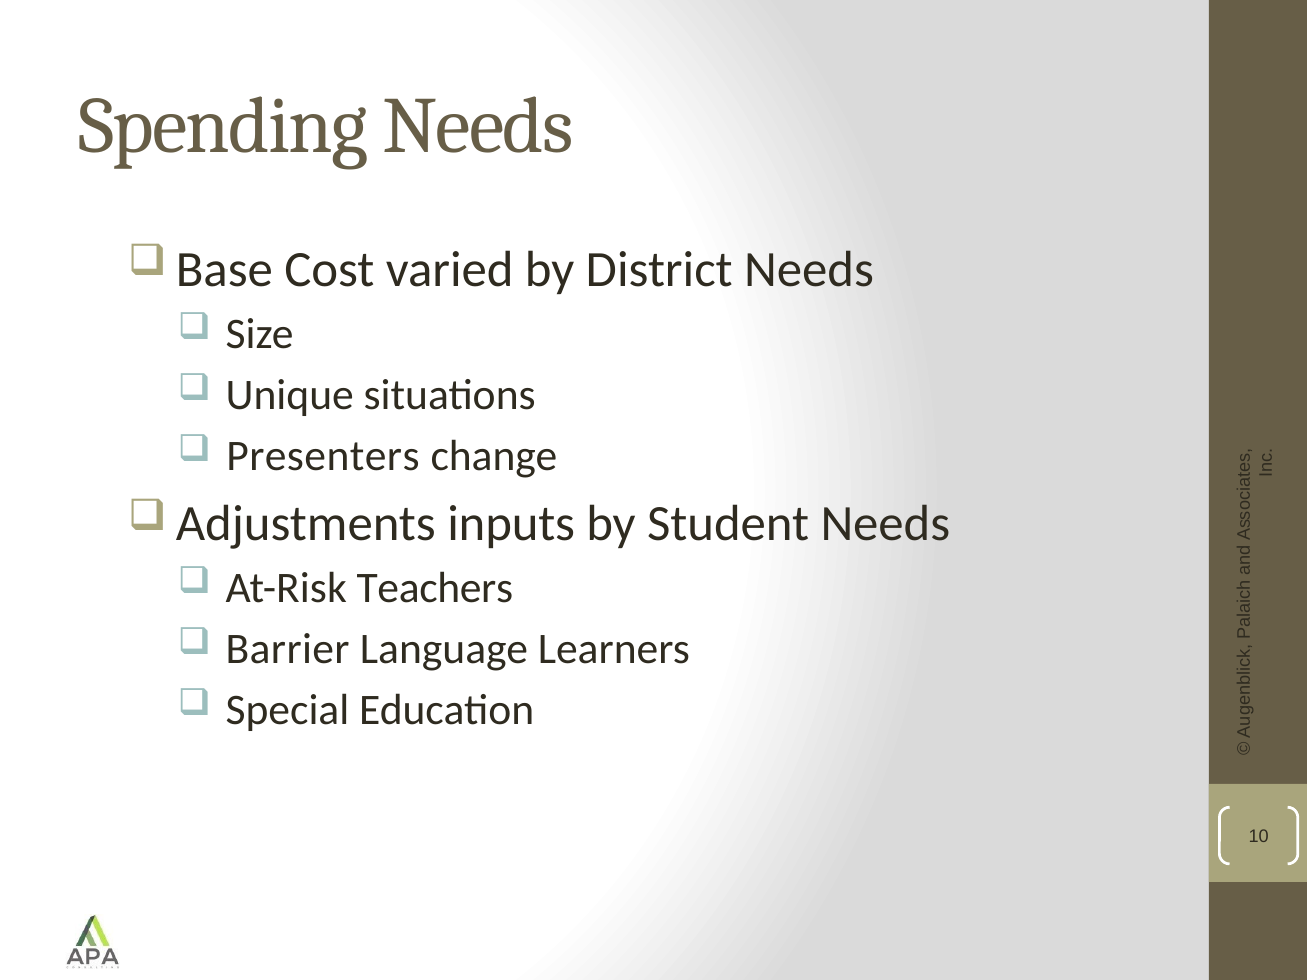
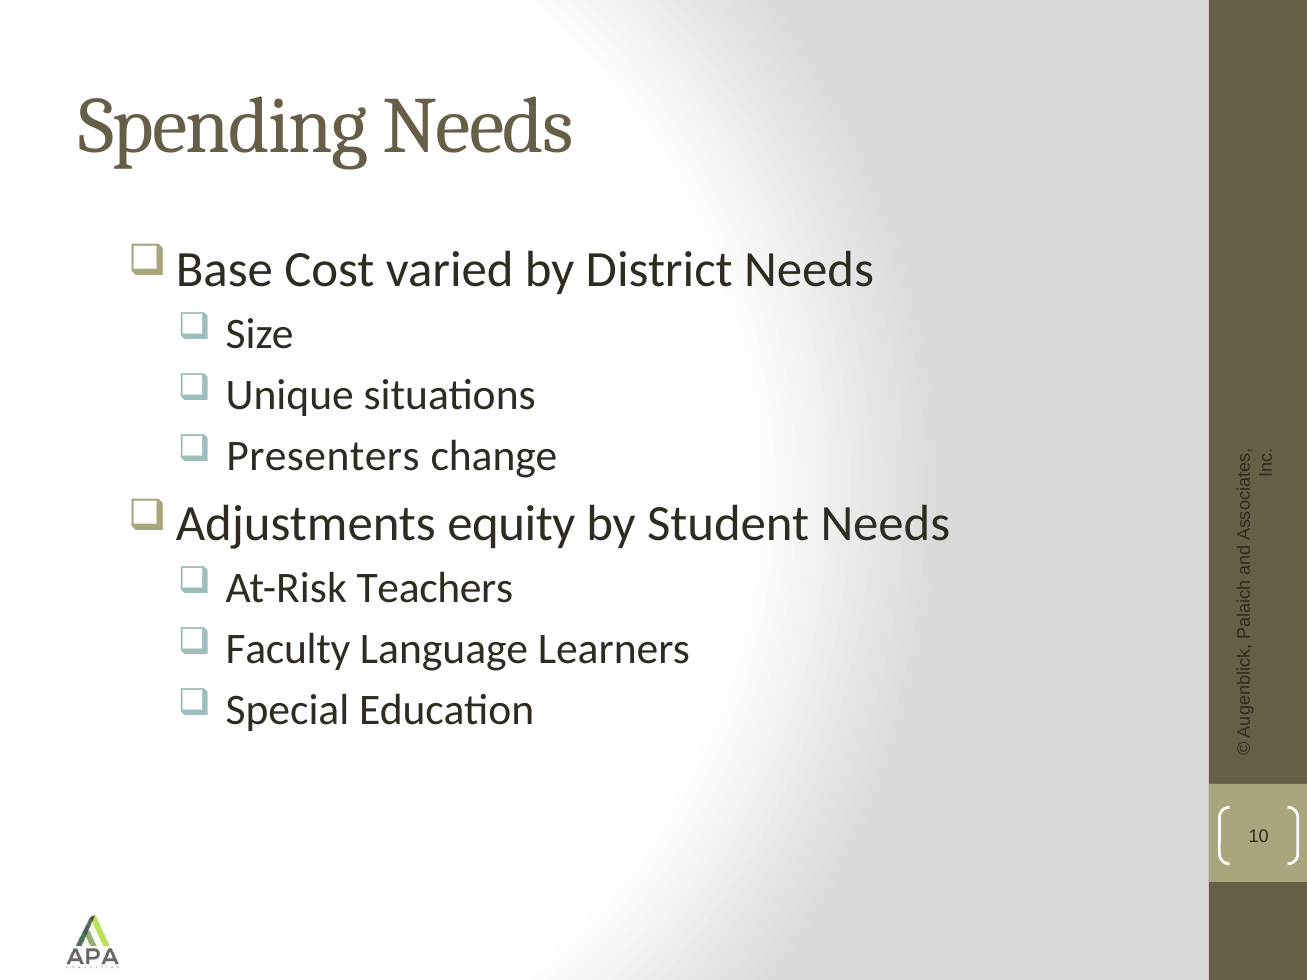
inputs: inputs -> equity (511, 523)
Barrier: Barrier -> Faculty (288, 649)
